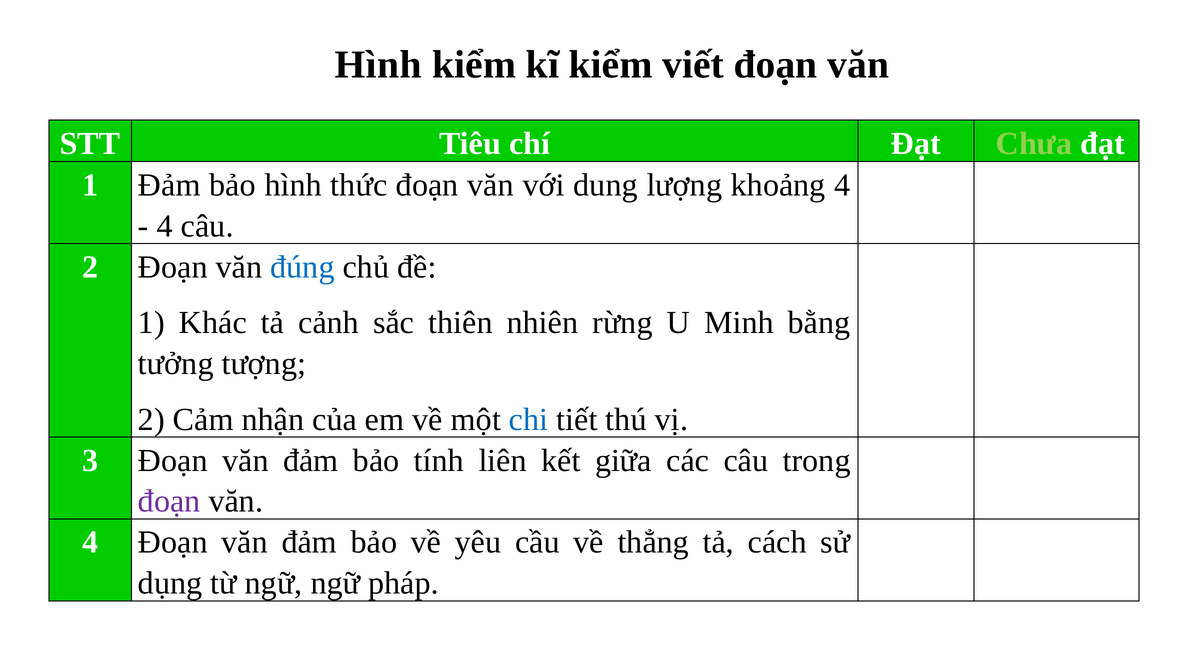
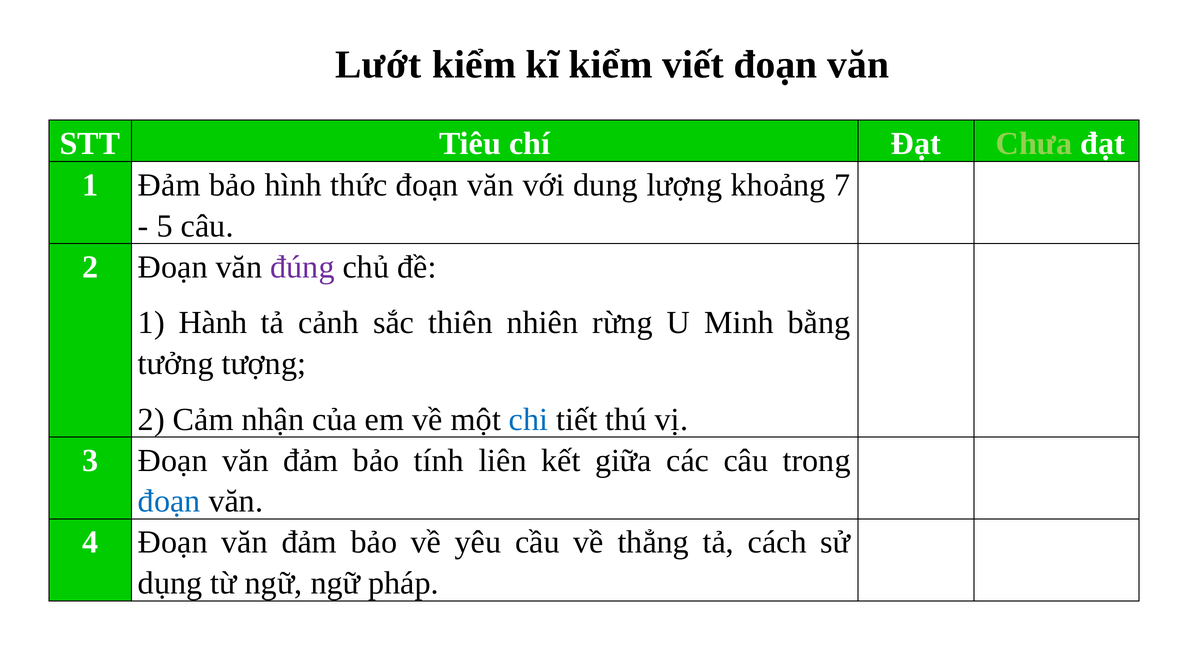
Hình: Hình -> Lướt (378, 65)
khoảng 4: 4 -> 7 (842, 185)
4: 4 -> 5 (165, 226)
đúng colour: blue -> purple (302, 267)
Khác: Khác -> Hành (213, 323)
đoạn colour: purple -> blue (169, 502)
